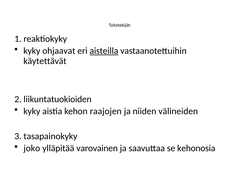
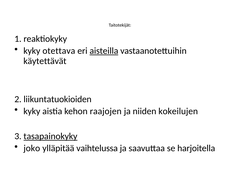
ohjaavat: ohjaavat -> otettava (59, 51)
välineiden: välineiden -> kokeilujen (178, 111)
tasapainokyky underline: none -> present (50, 136)
varovainen: varovainen -> vaihtelussa (97, 148)
kehonosia: kehonosia -> harjoitella (196, 148)
